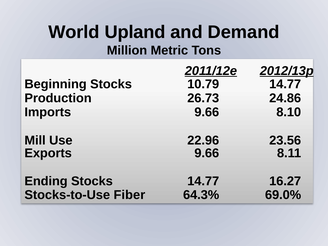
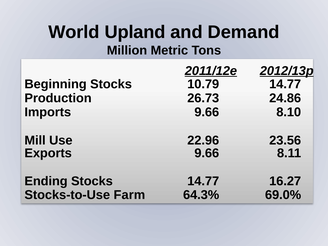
Fiber: Fiber -> Farm (129, 195)
